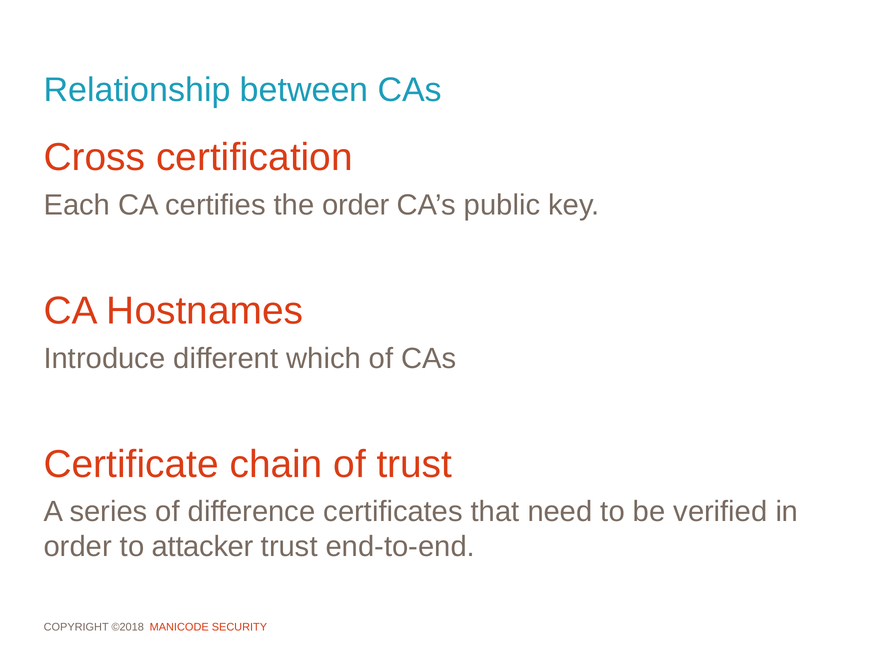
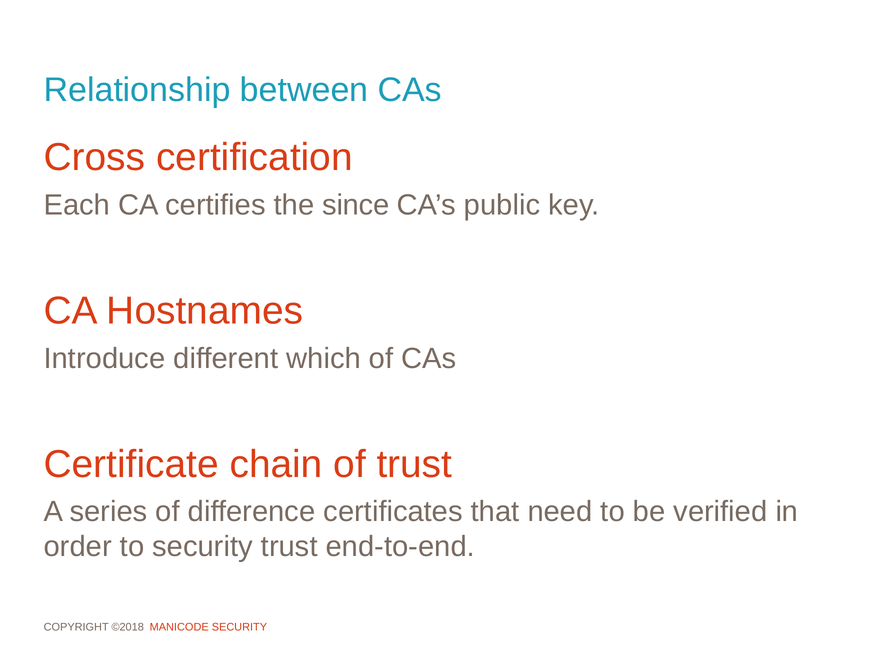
the order: order -> since (356, 205)
to attacker: attacker -> security (202, 546)
